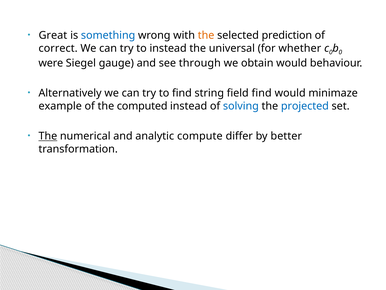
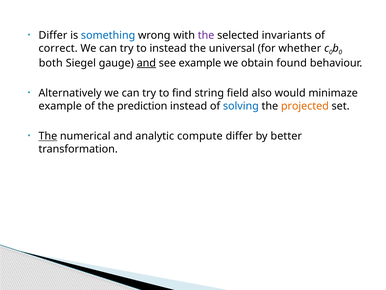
Great: Great -> Differ (53, 35)
the colour: orange -> purple (206, 35)
prediction: prediction -> invariants (287, 35)
were: were -> both (51, 63)
and underline: none -> present (146, 63)
see through: through -> example (200, 63)
obtain would: would -> found (292, 63)
field find: find -> also (262, 93)
computed: computed -> prediction (142, 106)
projected colour: blue -> orange (305, 106)
